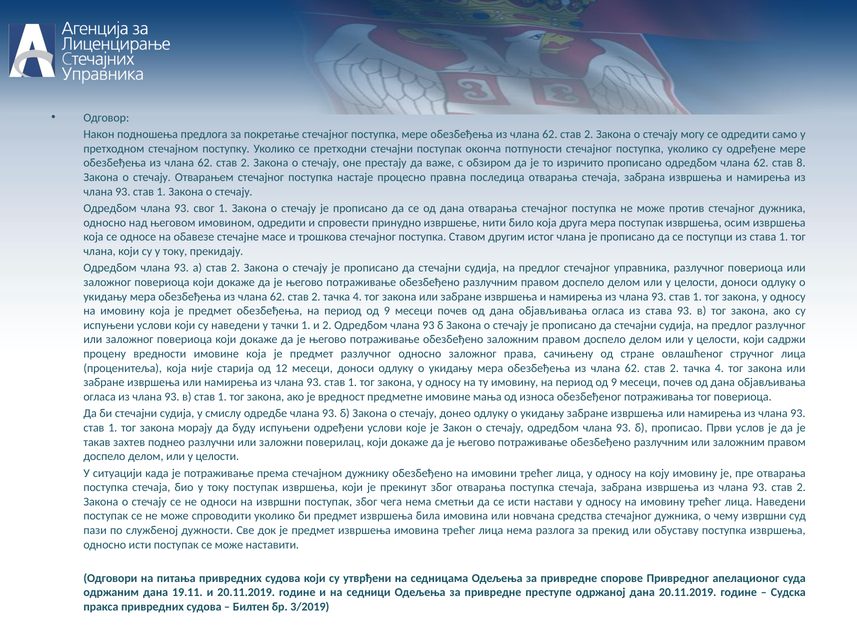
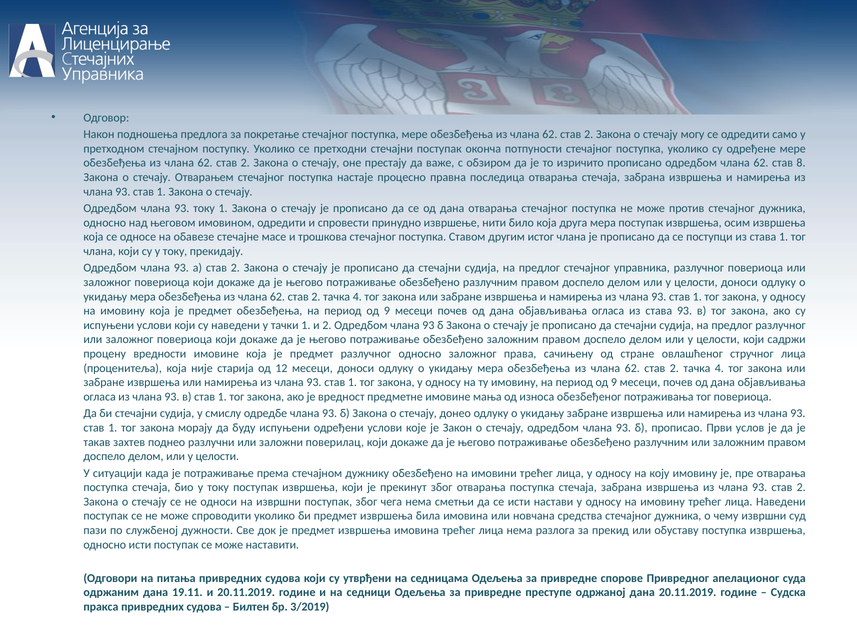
93 свог: свог -> току (204, 208)
